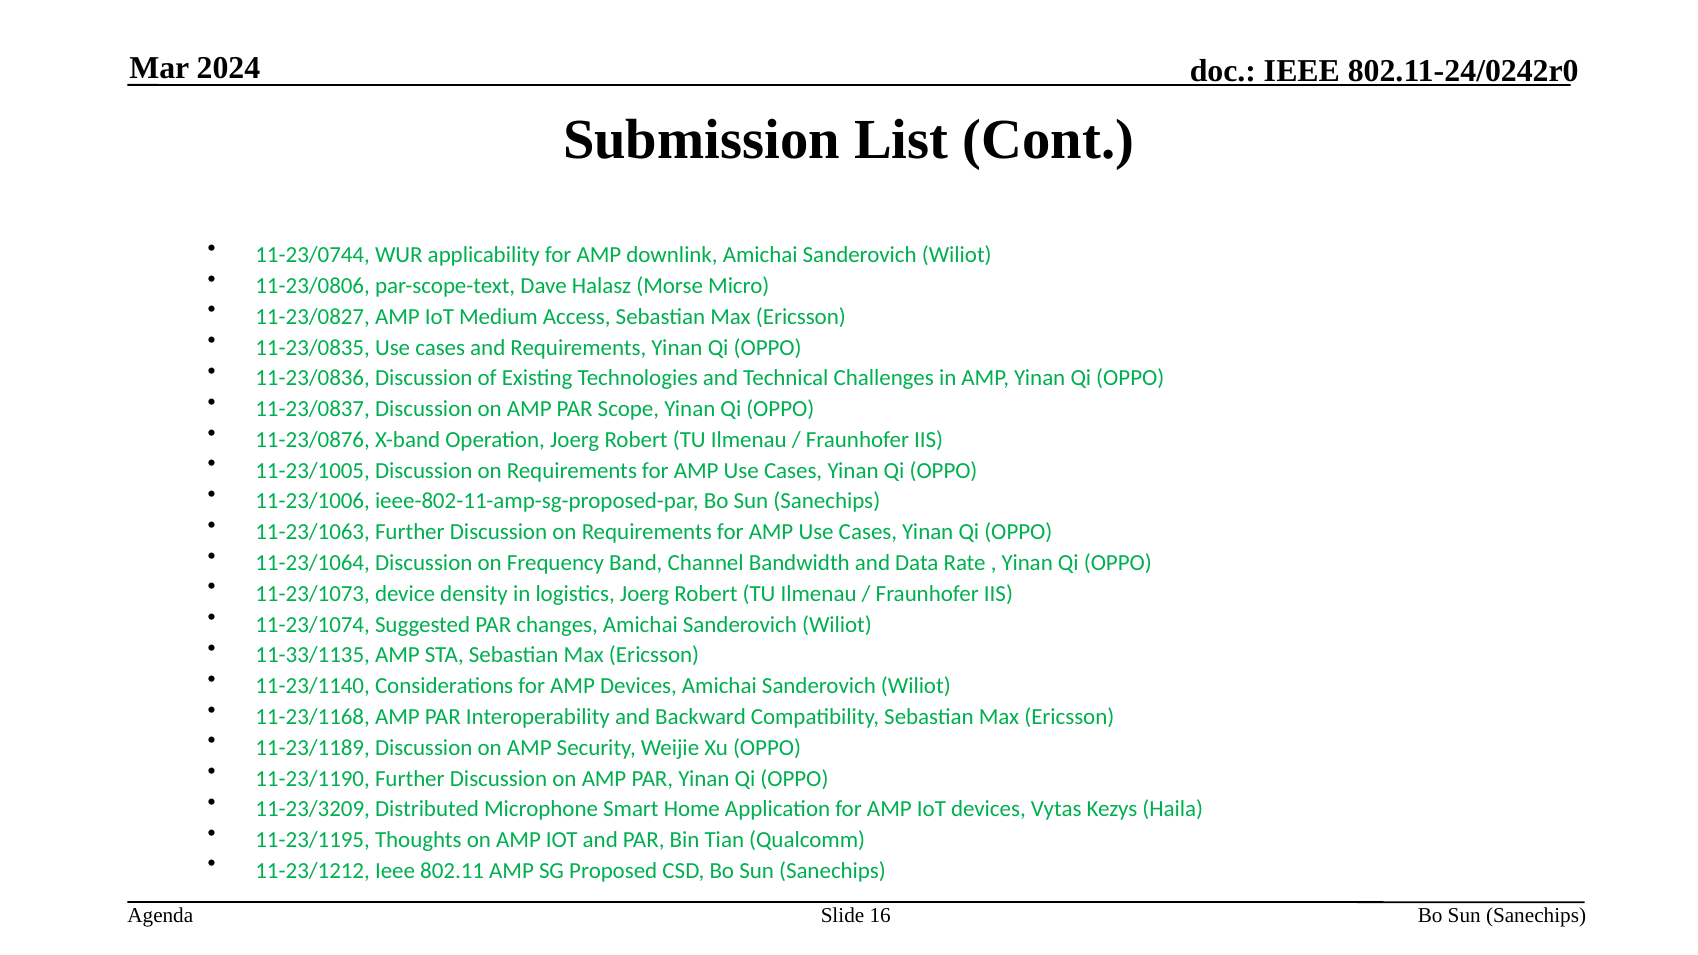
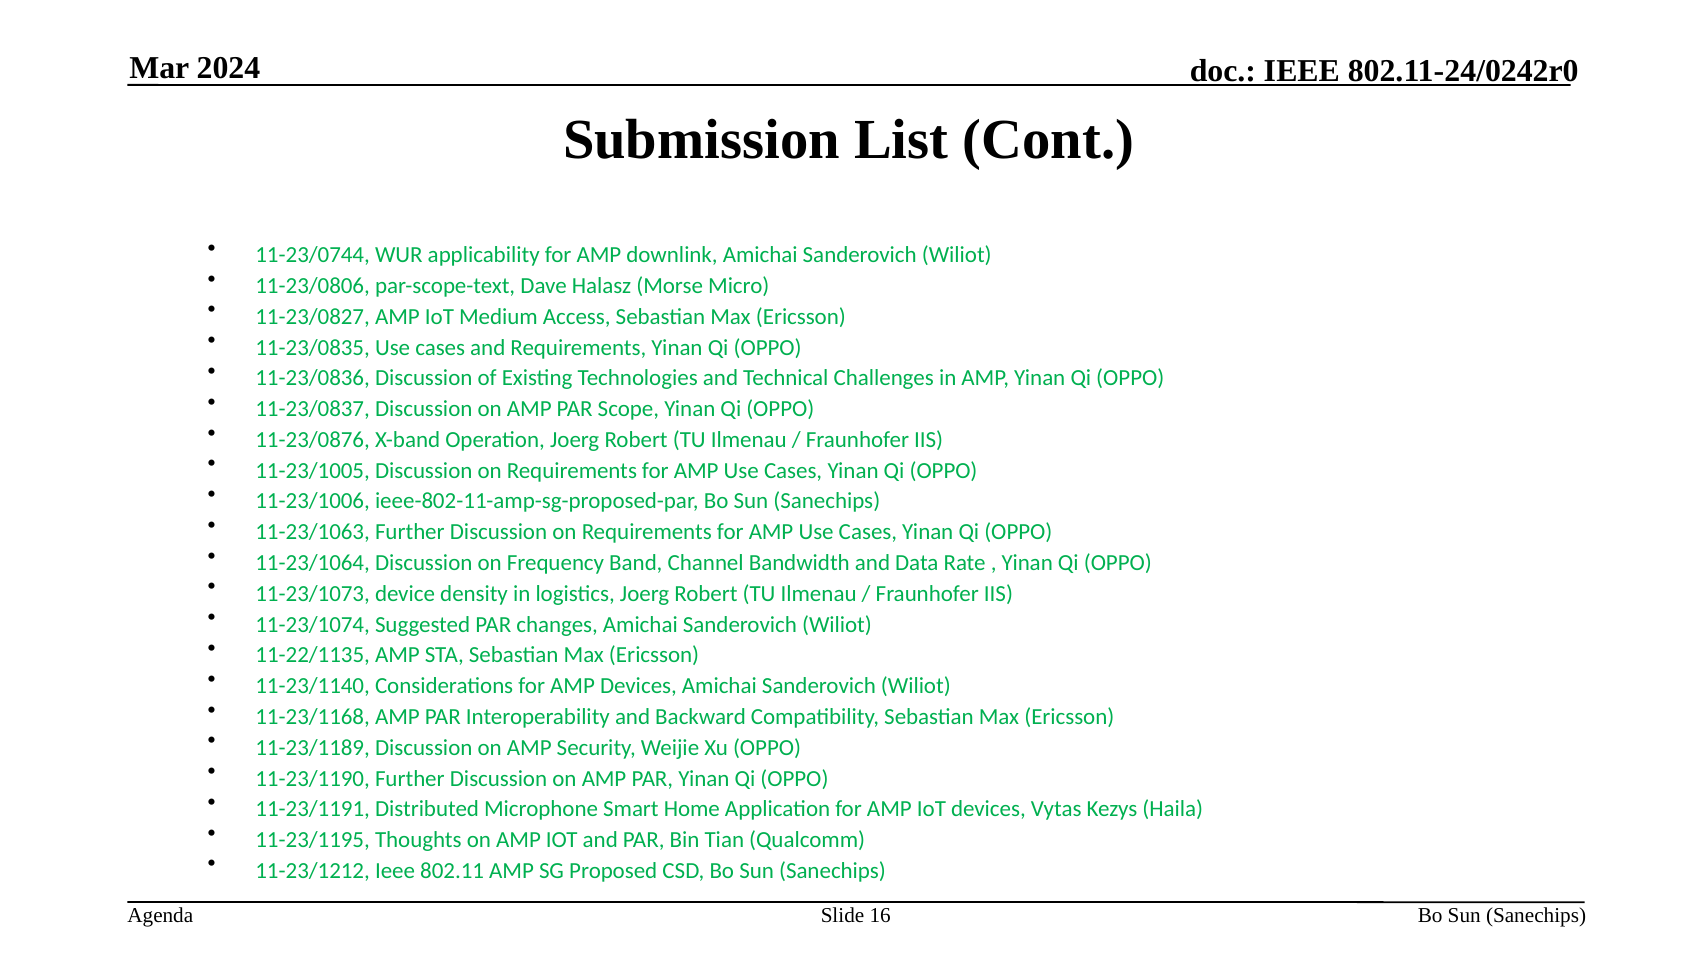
11-33/1135: 11-33/1135 -> 11-22/1135 (313, 655)
11-23/3209: 11-23/3209 -> 11-23/1191 (313, 809)
